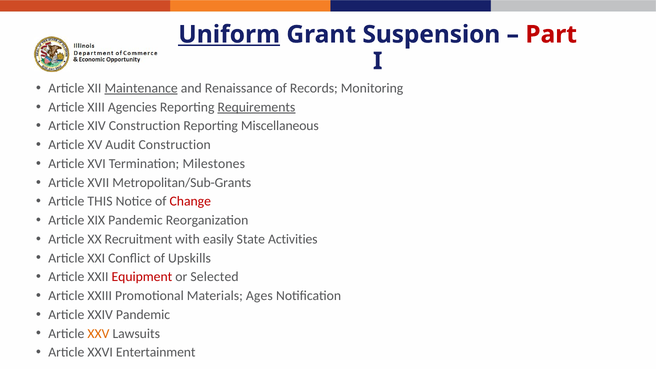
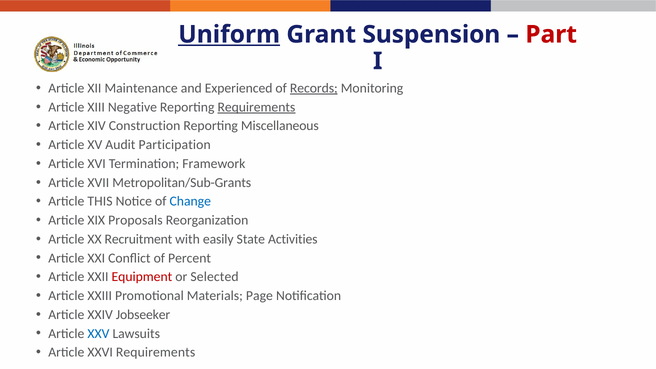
Maintenance underline: present -> none (141, 88)
Renaissance: Renaissance -> Experienced (239, 88)
Records underline: none -> present (314, 88)
Agencies: Agencies -> Negative (132, 107)
Audit Construction: Construction -> Participation (175, 145)
Milestones: Milestones -> Framework (214, 164)
Change colour: red -> blue (190, 201)
XIX Pandemic: Pandemic -> Proposals (135, 220)
Upskills: Upskills -> Percent (190, 258)
Ages: Ages -> Page (259, 296)
XXIV Pandemic: Pandemic -> Jobseeker (143, 315)
XXV colour: orange -> blue (98, 333)
XXVI Entertainment: Entertainment -> Requirements (156, 352)
